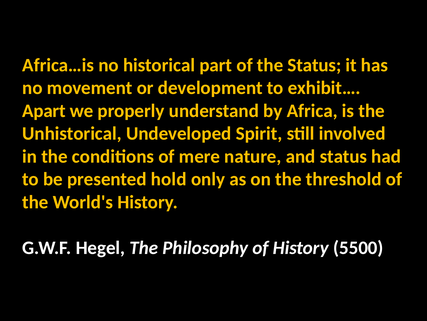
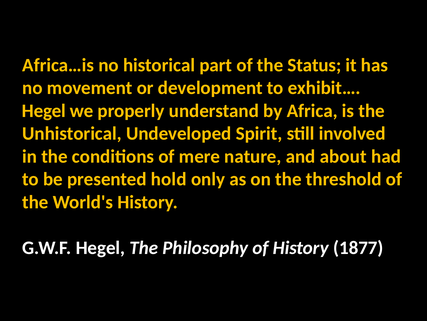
Apart: Apart -> Hegel (44, 111)
and status: status -> about (343, 156)
5500: 5500 -> 1877 (358, 247)
